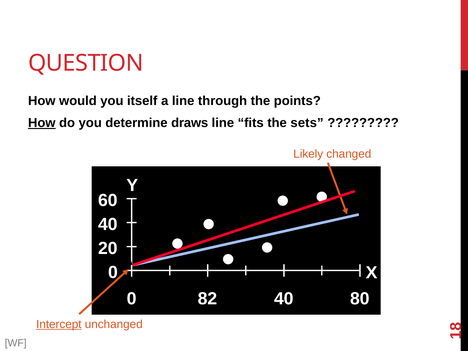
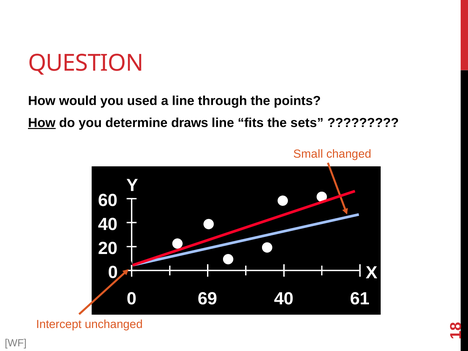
itself: itself -> used (142, 101)
Likely: Likely -> Small (308, 154)
82: 82 -> 69 (208, 299)
80: 80 -> 61 (360, 299)
Intercept underline: present -> none (59, 324)
